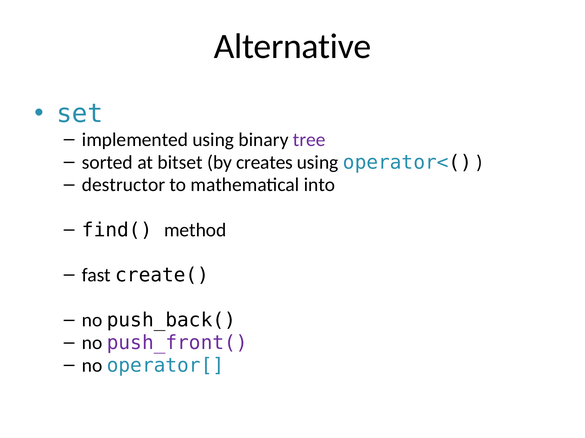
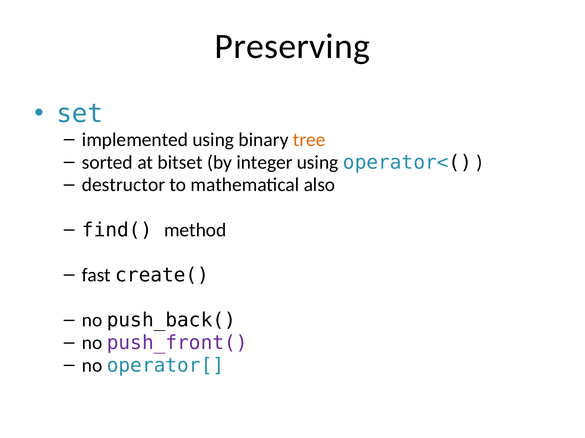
Alternative: Alternative -> Preserving (292, 47)
tree colour: purple -> orange (309, 140)
creates: creates -> integer (264, 163)
into: into -> also (319, 185)
